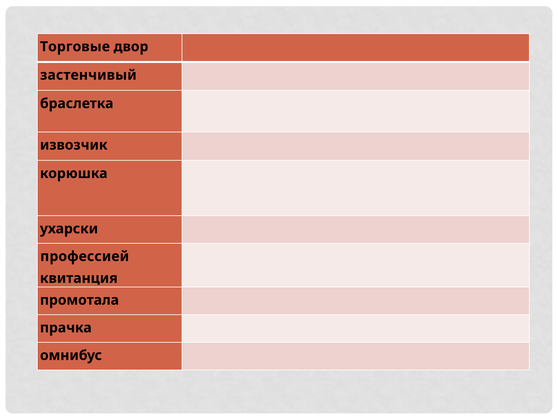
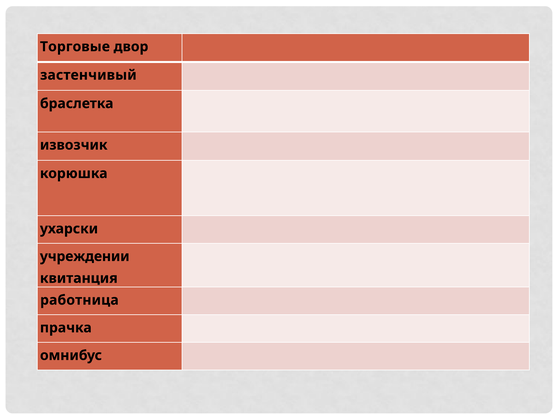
профессией: профессией -> учреждении (85, 256)
промотала: промотала -> работница (79, 300)
